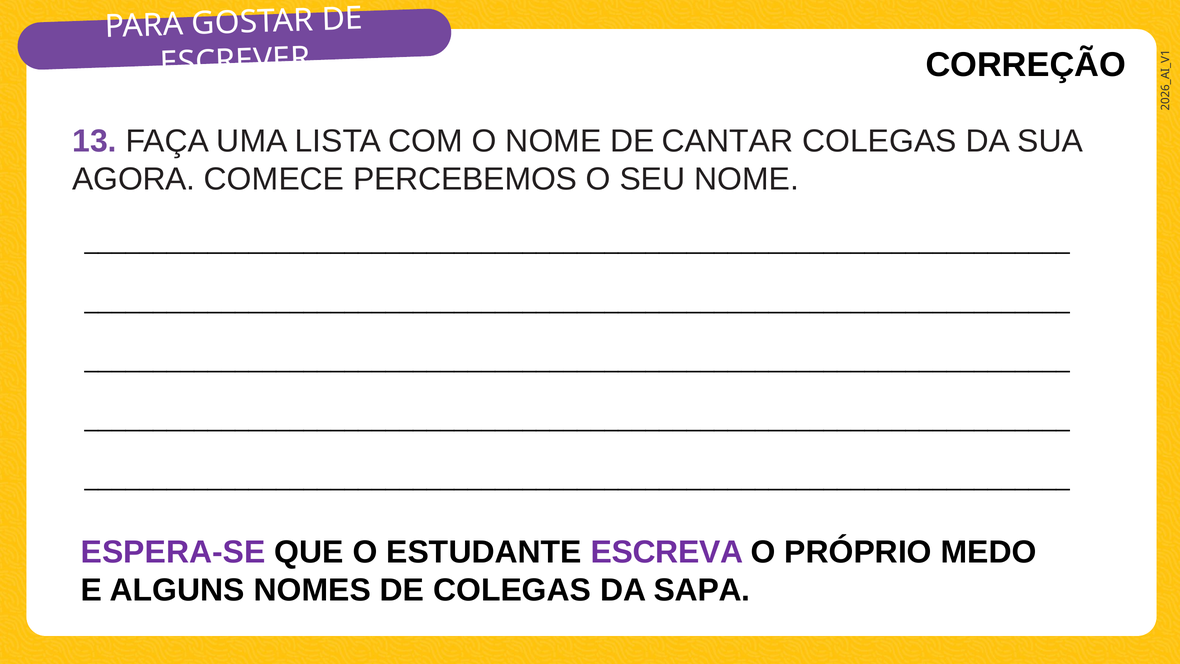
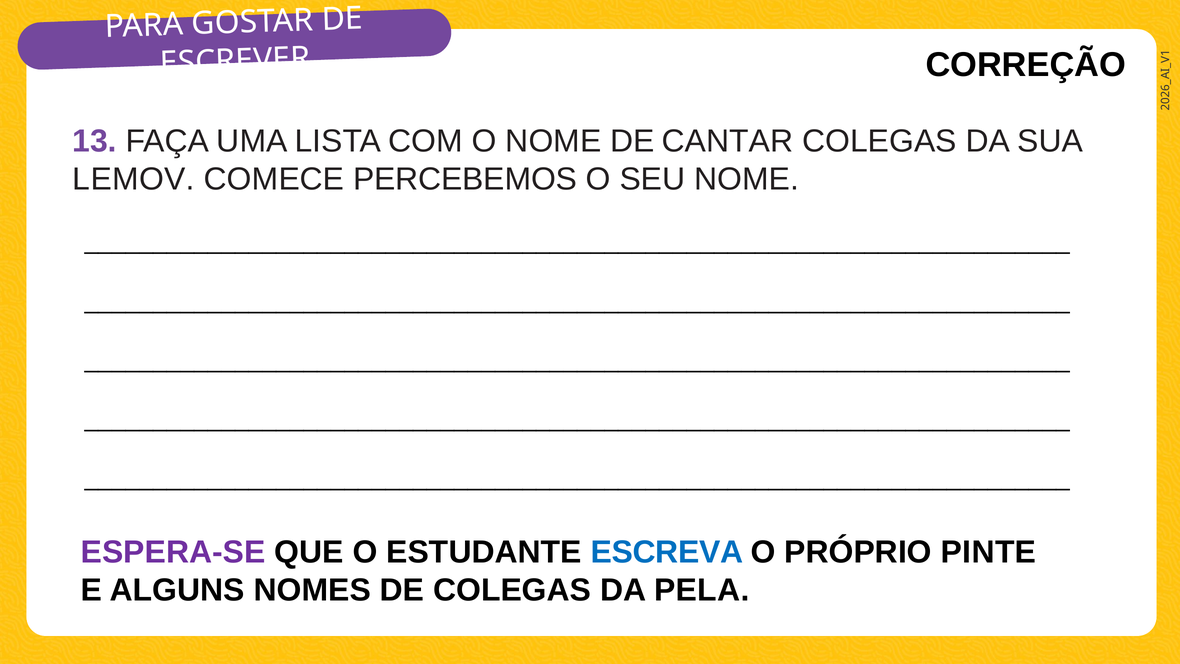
AGORA: AGORA -> LEMOV (134, 179)
ESCREVA colour: purple -> blue (667, 552)
MEDO: MEDO -> PINTE (988, 552)
SAPA: SAPA -> PELA (702, 590)
